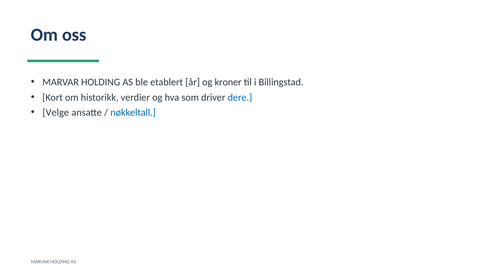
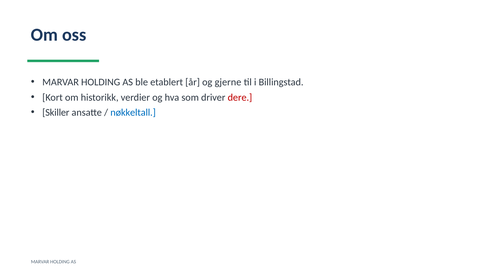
kroner: kroner -> gjerne (228, 82)
dere colour: blue -> red (240, 98)
Velge: Velge -> Skiller (56, 113)
